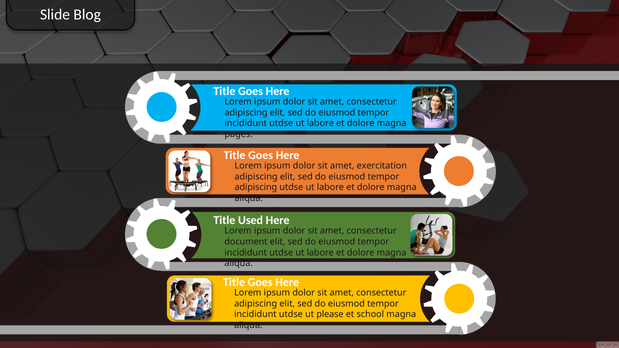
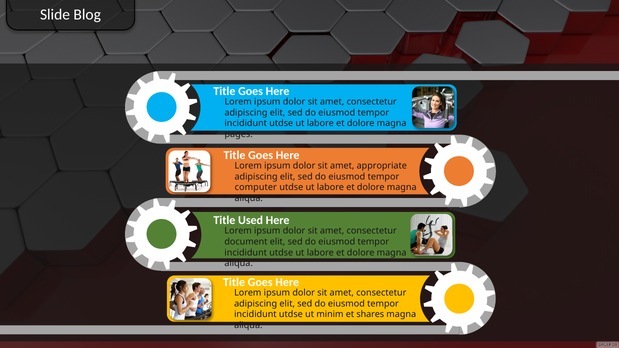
exercitation: exercitation -> appropriate (382, 166)
adipiscing: adipiscing -> computer (256, 187)
please: please -> minim (330, 315)
school: school -> shares (370, 315)
